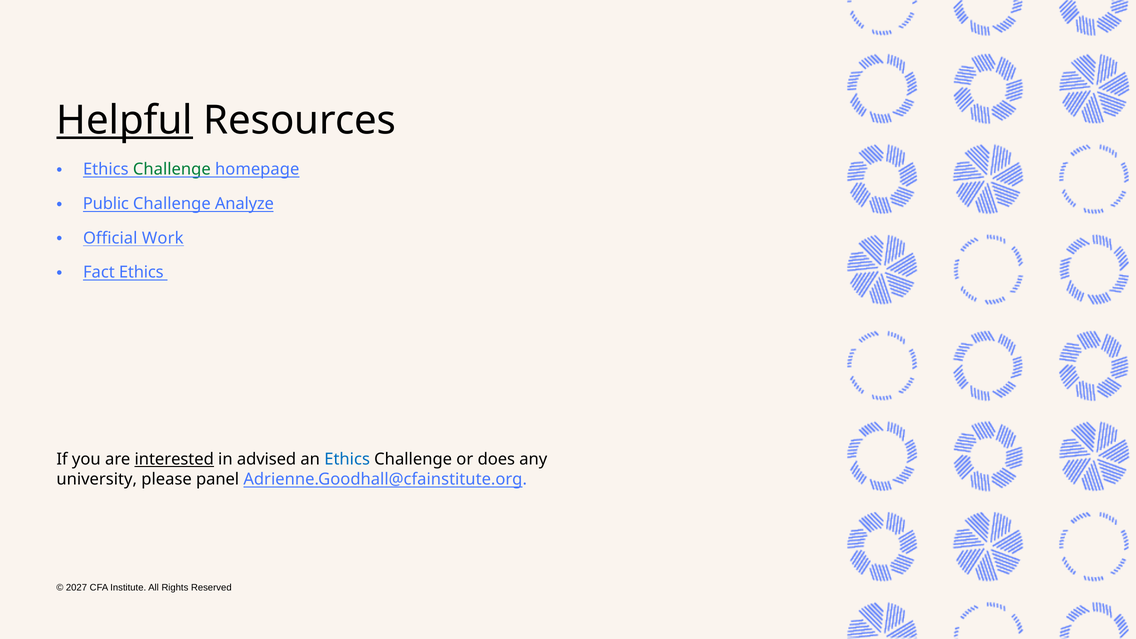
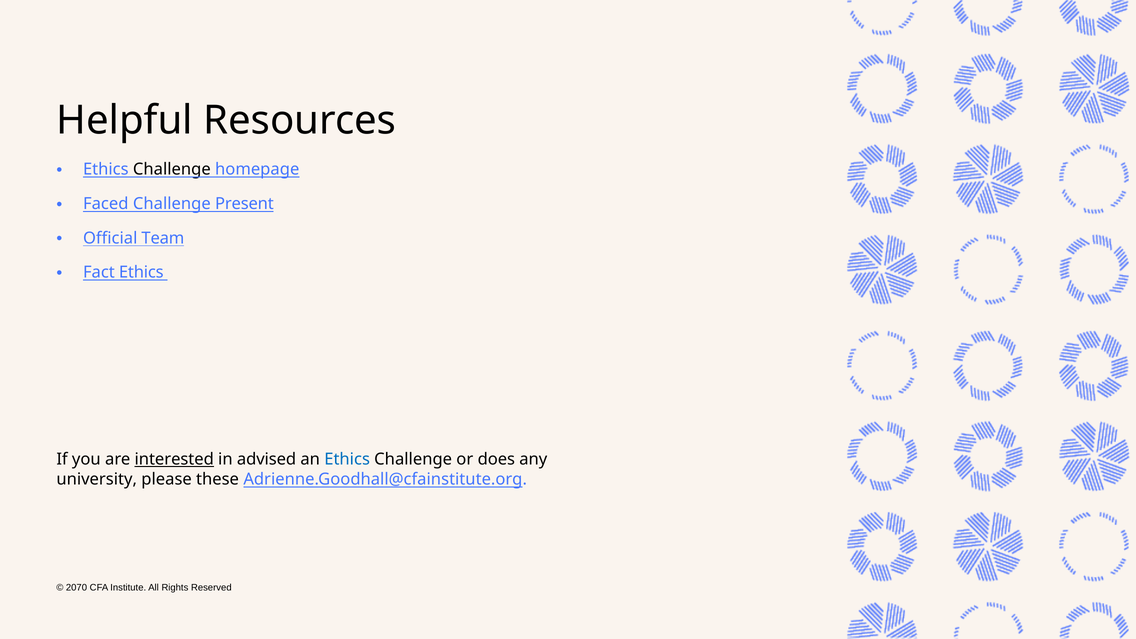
Helpful underline: present -> none (125, 120)
Challenge colour: green -> black (172, 169)
Public: Public -> Faced (106, 204)
Analyze: Analyze -> Present (244, 204)
Work: Work -> Team (163, 238)
panel: panel -> these (218, 479)
2027: 2027 -> 2070 (76, 587)
